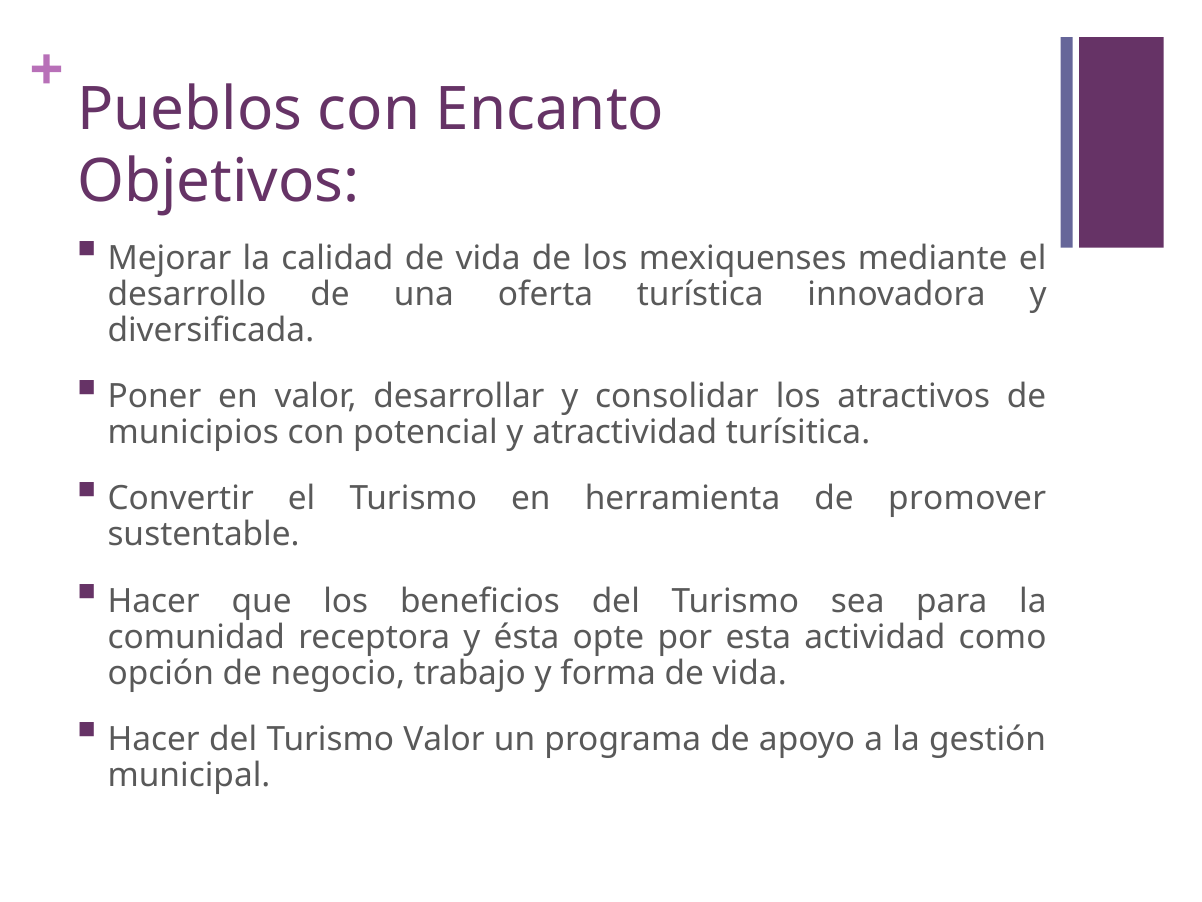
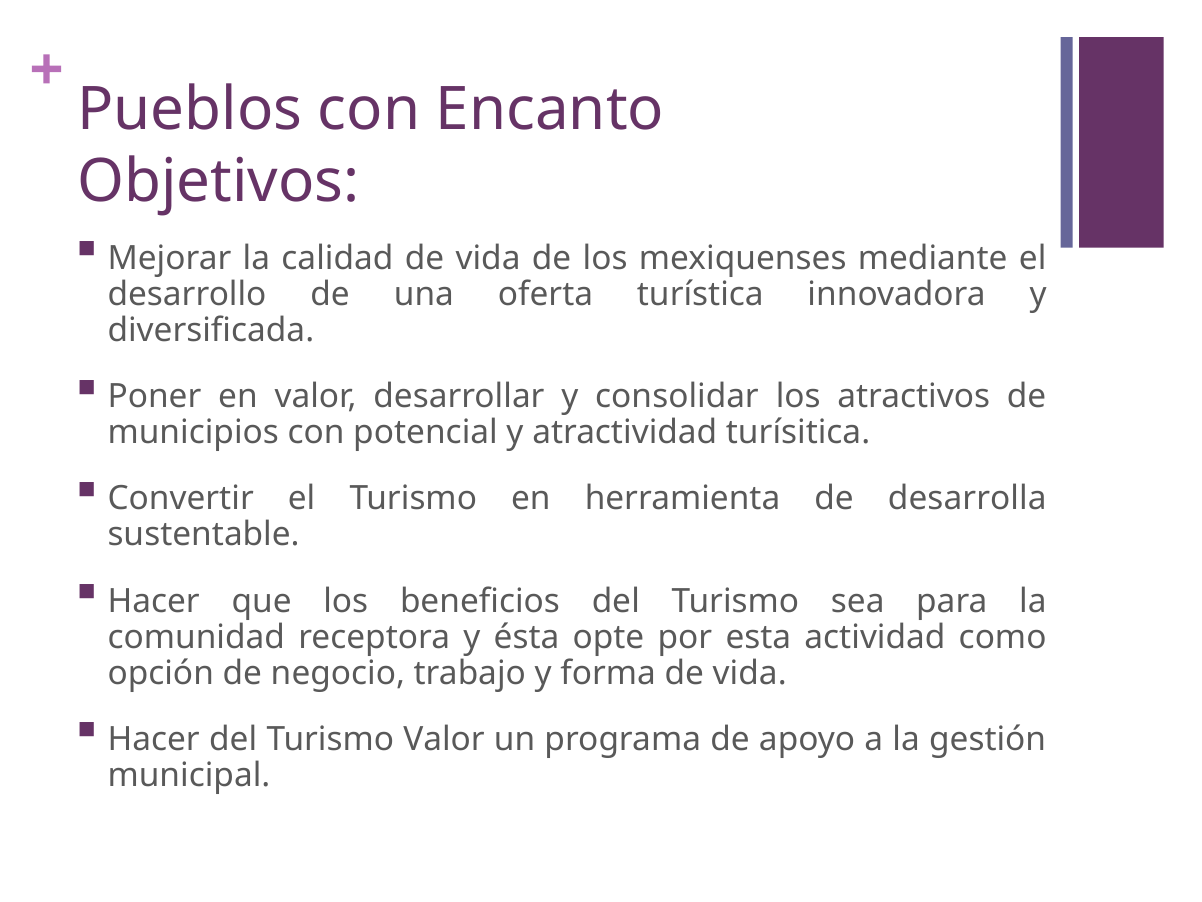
promover: promover -> desarrolla (967, 499)
